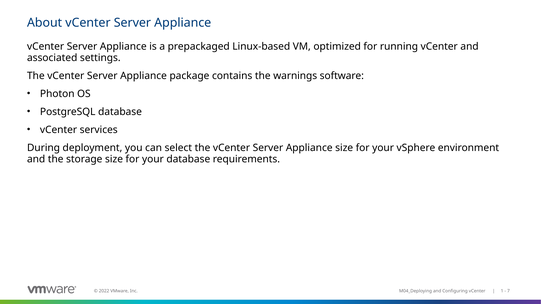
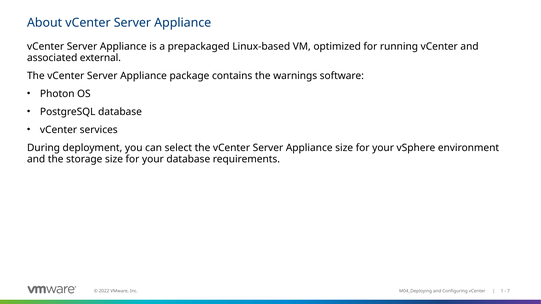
settings: settings -> external (100, 58)
